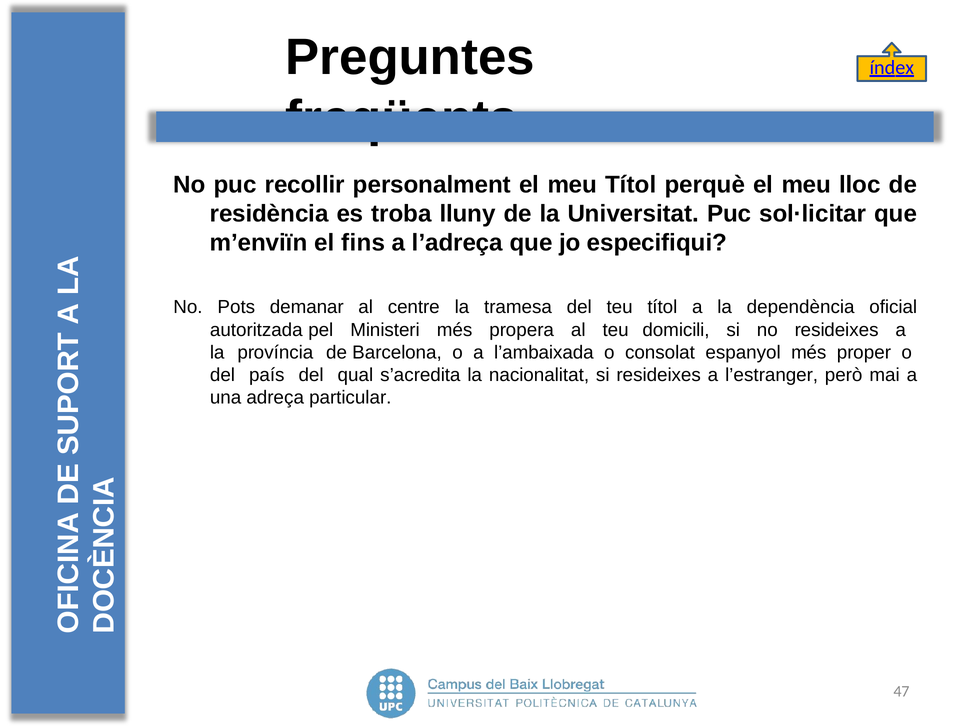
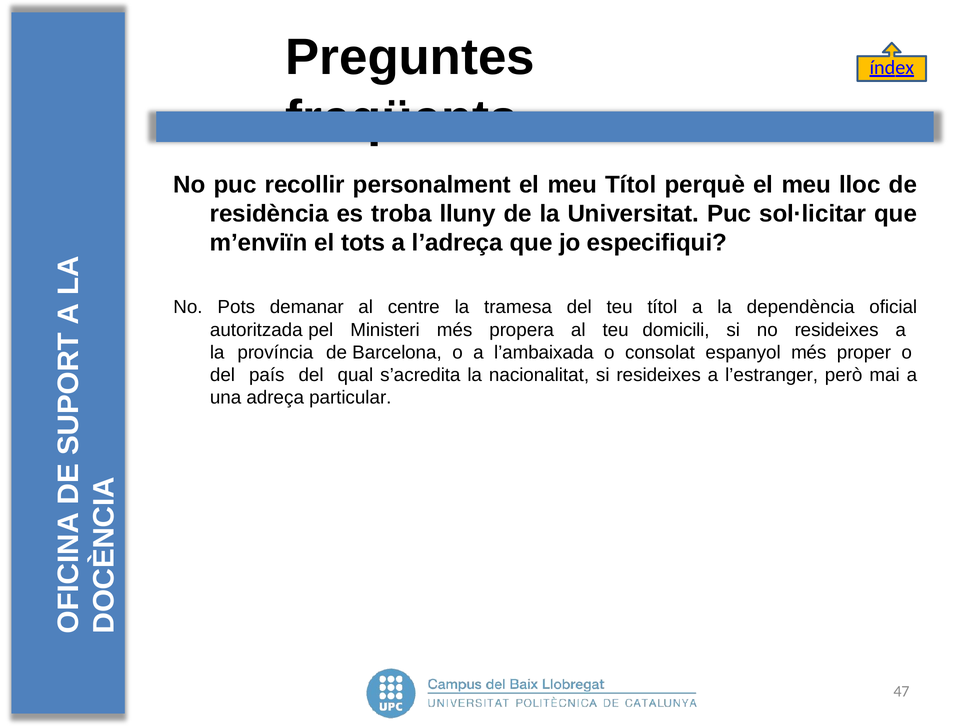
fins: fins -> tots (363, 243)
